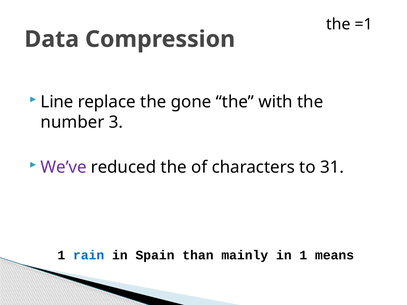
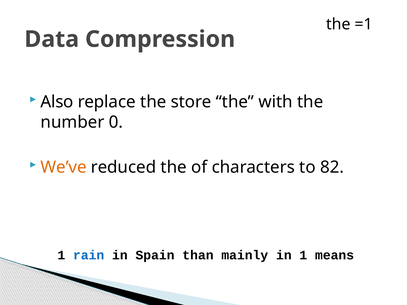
Line: Line -> Also (57, 102)
gone: gone -> store (191, 102)
3: 3 -> 0 (116, 122)
We’ve colour: purple -> orange (64, 167)
31: 31 -> 82 (332, 167)
